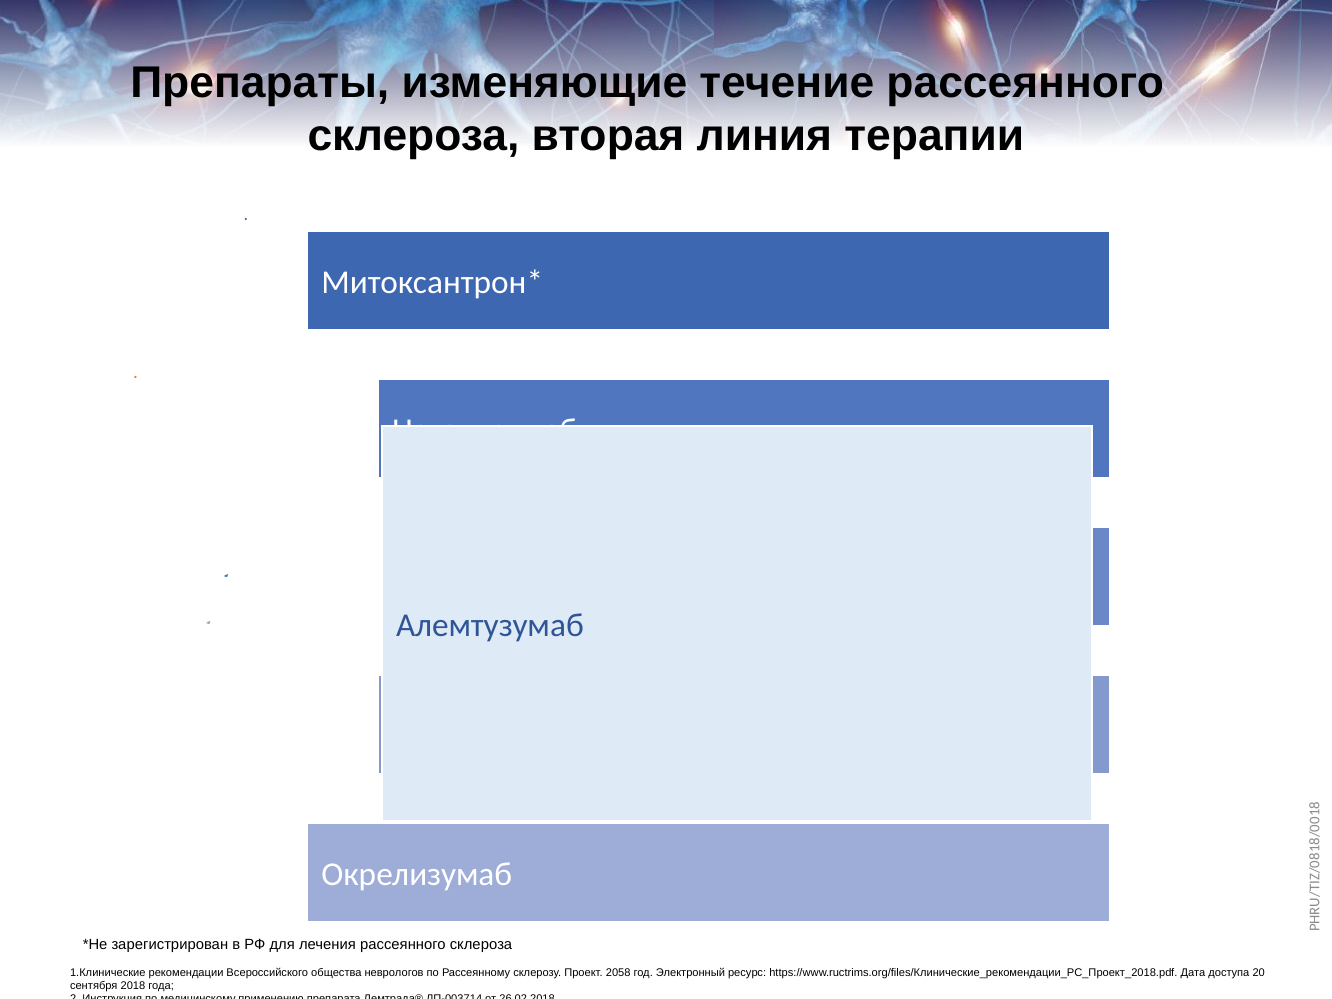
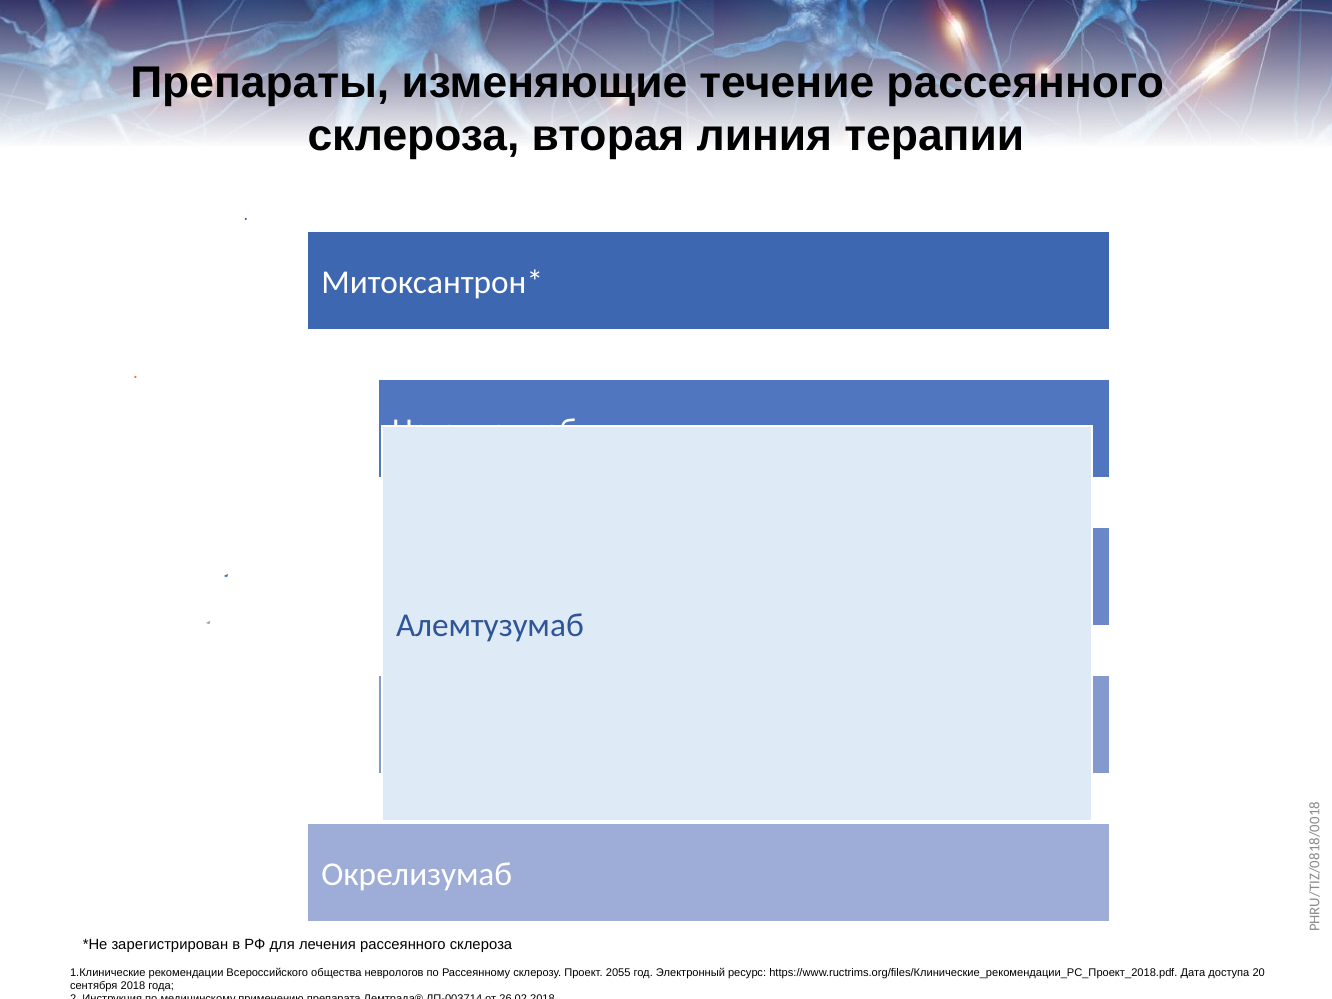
2058: 2058 -> 2055 (618, 972)
